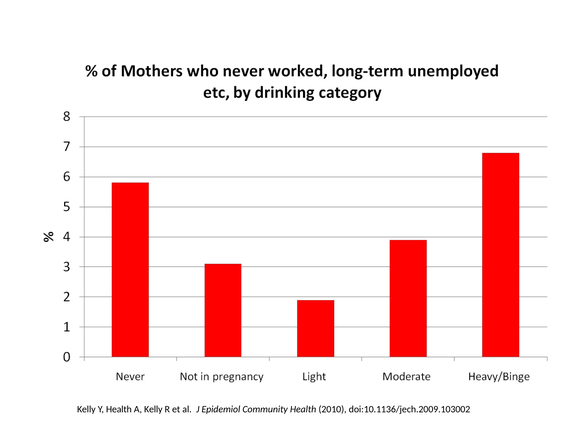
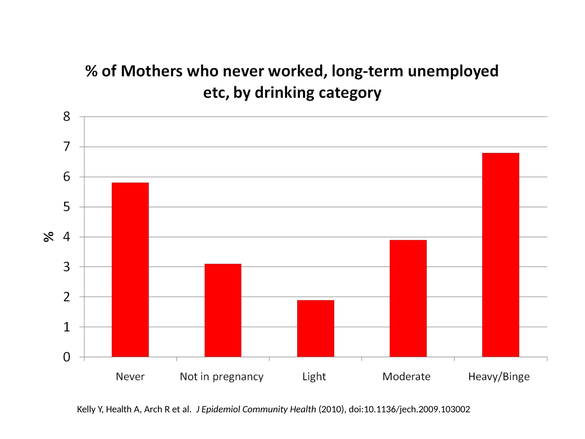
A Kelly: Kelly -> Arch (153, 409)
